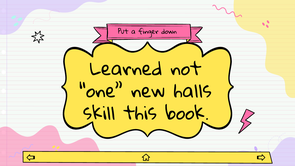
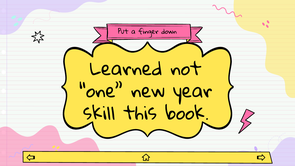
halls: halls -> year (193, 91)
